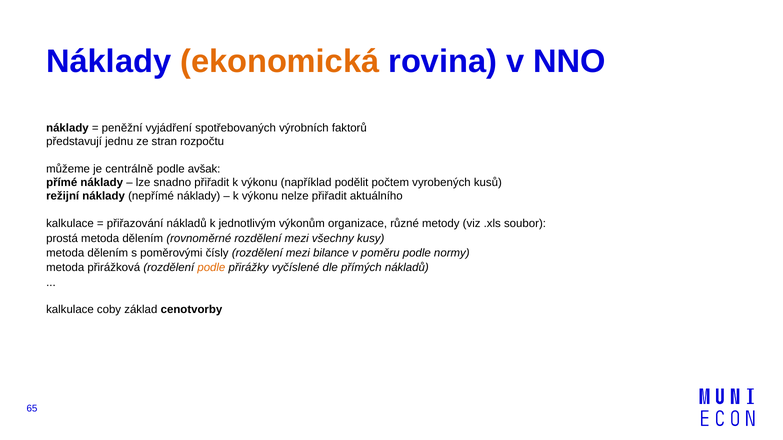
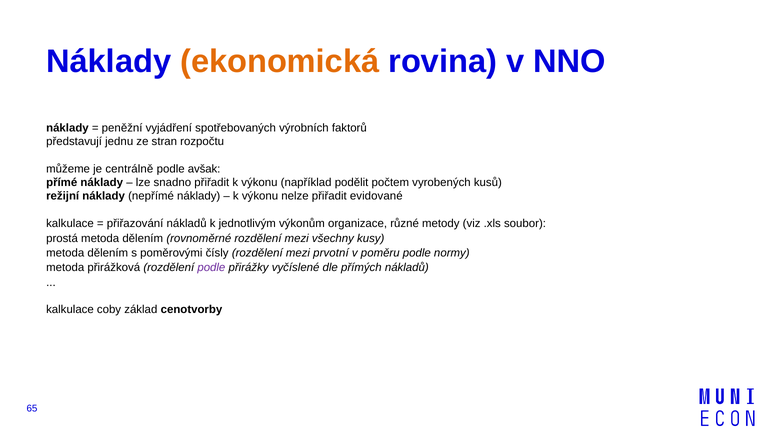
aktuálního: aktuálního -> evidované (376, 196)
bilance: bilance -> prvotní (331, 253)
podle colour: orange -> purple (211, 268)
